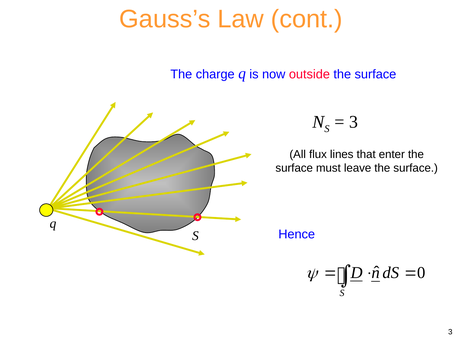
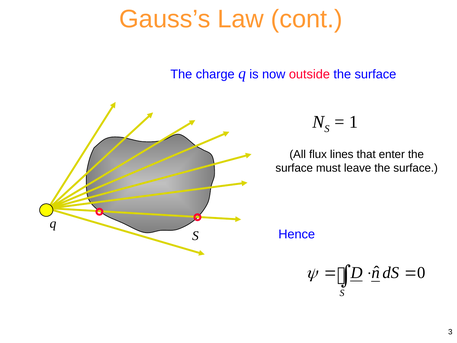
3: 3 -> 1 (354, 122)
